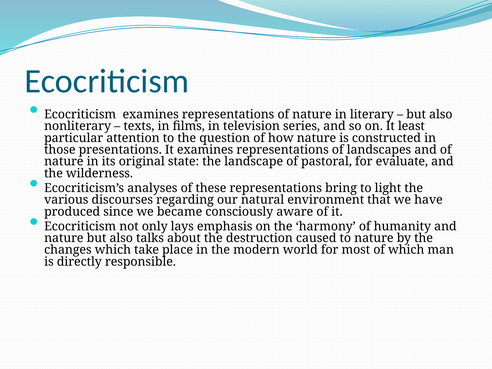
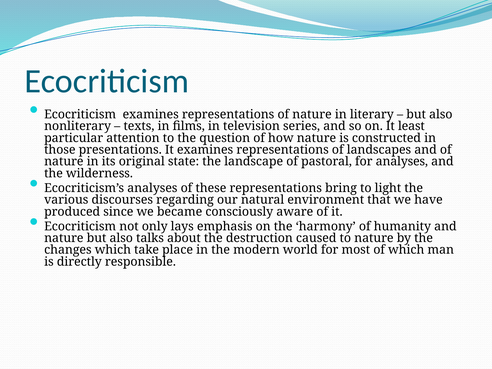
for evaluate: evaluate -> analyses (402, 162)
